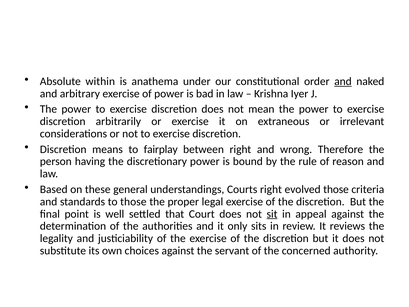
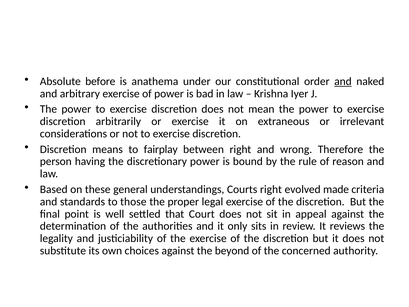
within: within -> before (100, 81)
evolved those: those -> made (336, 189)
sit underline: present -> none (272, 214)
servant: servant -> beyond (232, 251)
